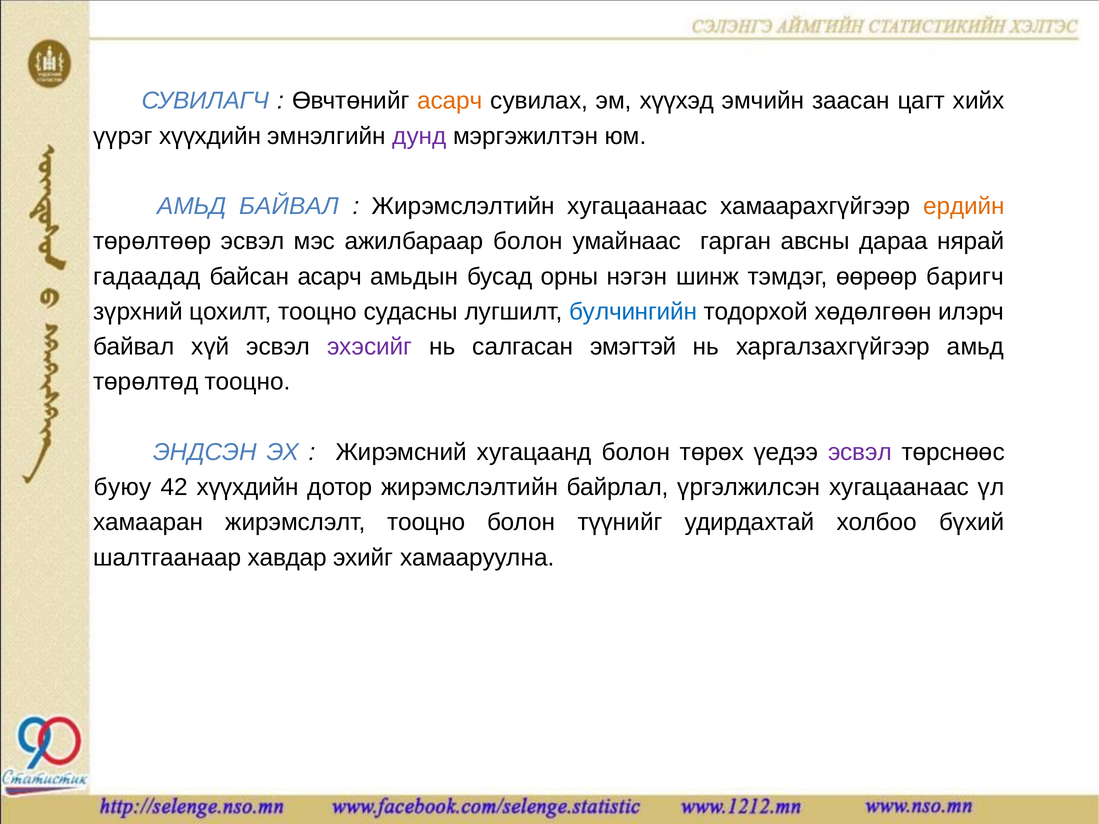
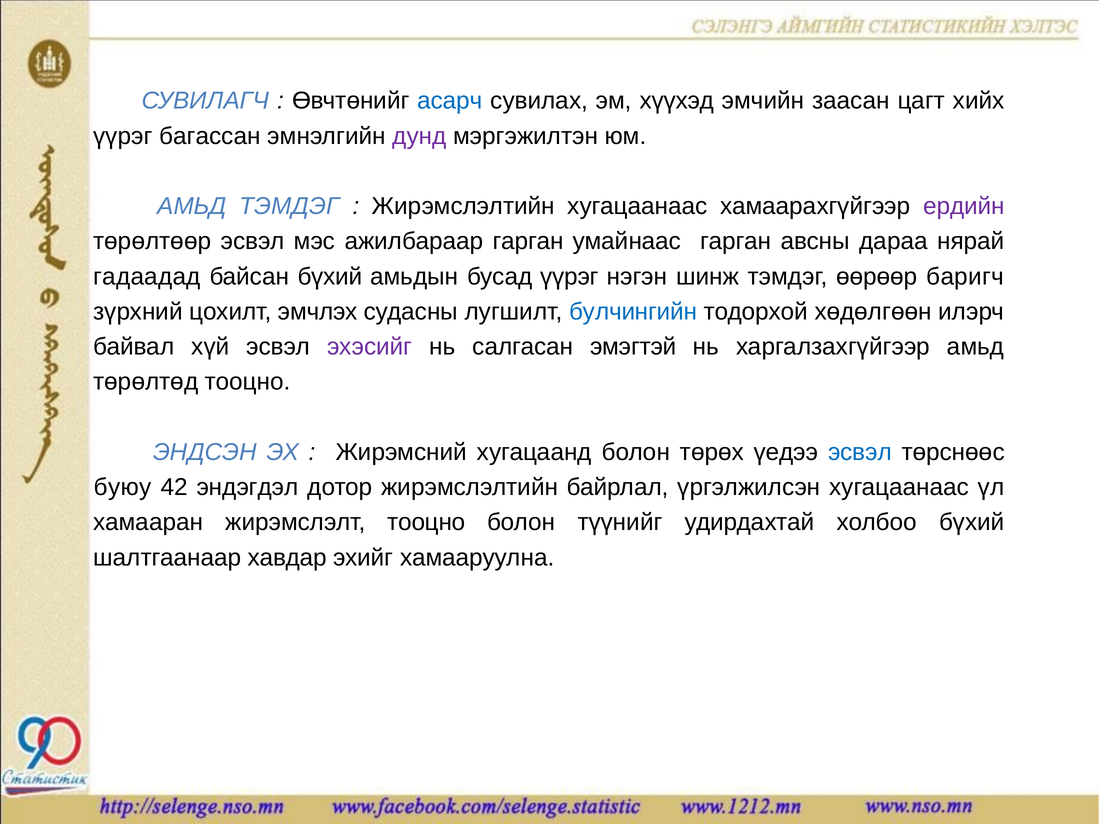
асарч colour: orange -> blue (450, 101)
үүрэг хүүхдийн: хүүхдийн -> багассан (210, 136)
АМЬД БАЙВАЛ: БАЙВАЛ -> ТЭМДЭГ (289, 206)
ердийн colour: orange -> purple (964, 206)
ажилбараар болон: болон -> гарган (528, 241)
байсан асарч: асарч -> бүхий (330, 277)
бусад орны: орны -> үүрэг (570, 277)
цохилт тооцно: тооцно -> эмчлэх (318, 312)
эсвэл colour: purple -> blue (860, 452)
42 хүүхдийн: хүүхдийн -> эндэгдэл (248, 487)
